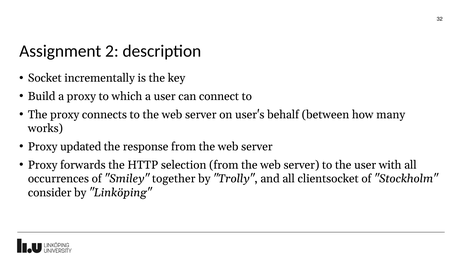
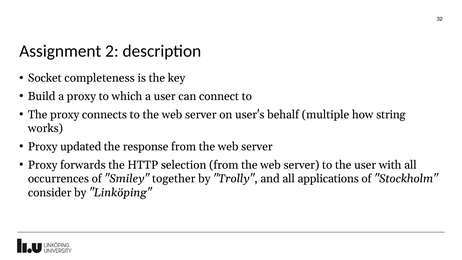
incrementally: incrementally -> completeness (100, 78)
between: between -> multiple (325, 115)
many: many -> string (391, 115)
clientsocket: clientsocket -> applications (328, 179)
